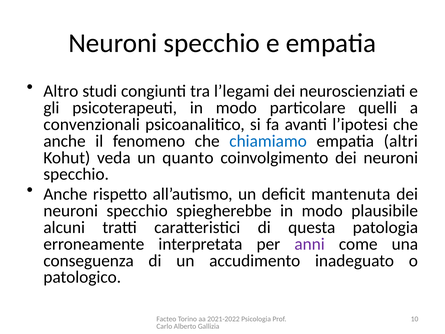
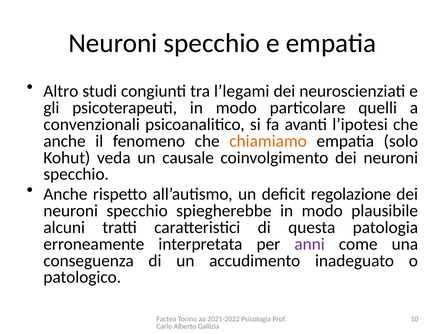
chiamiamo colour: blue -> orange (268, 141)
altri: altri -> solo (401, 141)
quanto: quanto -> causale (188, 158)
mantenuta: mantenuta -> regolazione (351, 194)
